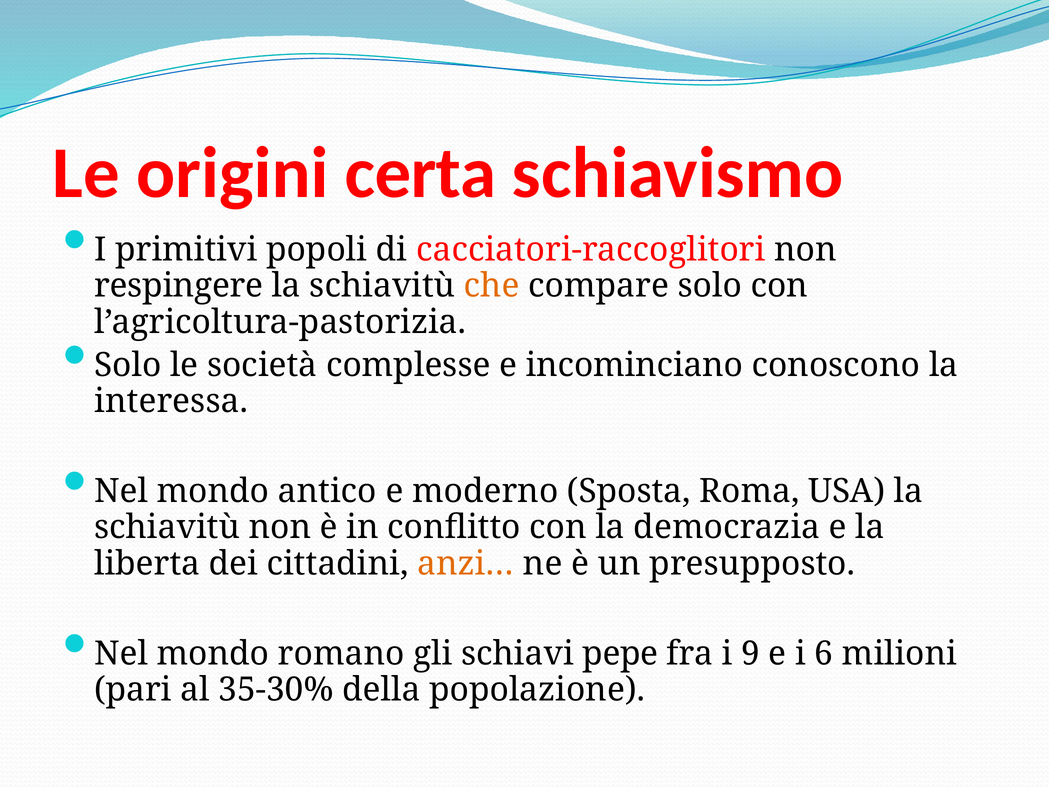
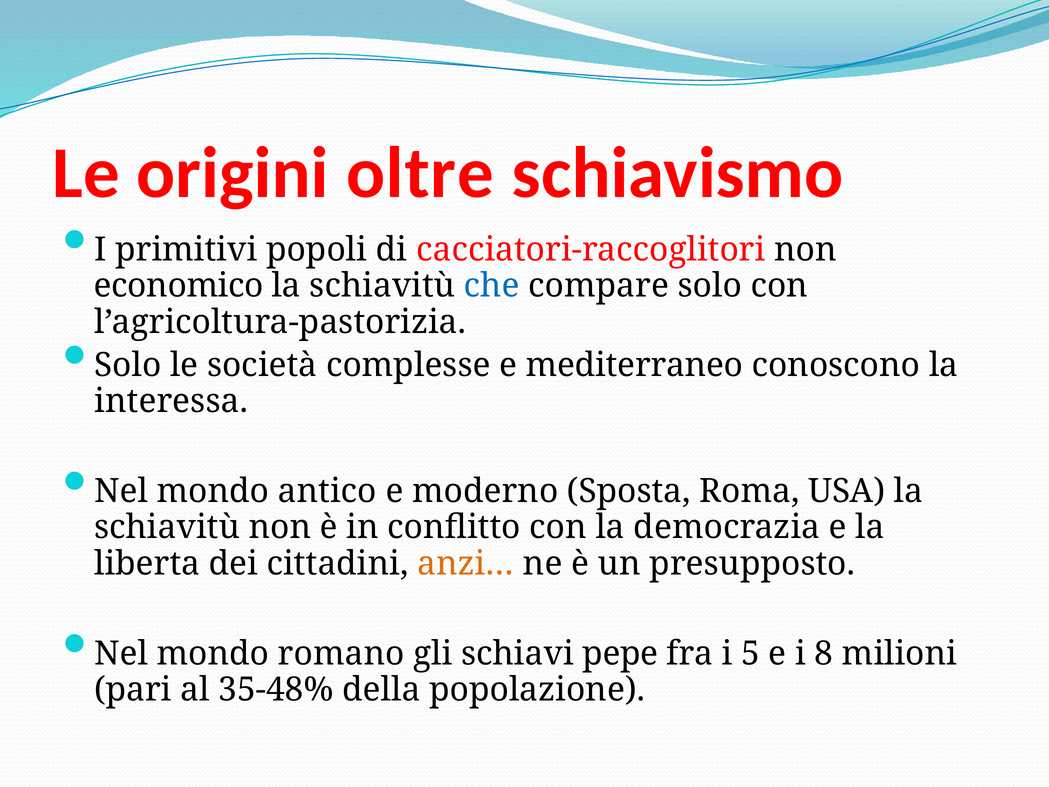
certa: certa -> oltre (420, 173)
respingere: respingere -> economico (179, 286)
che colour: orange -> blue (492, 286)
incominciano: incominciano -> mediterraneo (635, 365)
9: 9 -> 5 (750, 653)
6: 6 -> 8 (824, 653)
35-30%: 35-30% -> 35-48% (276, 689)
